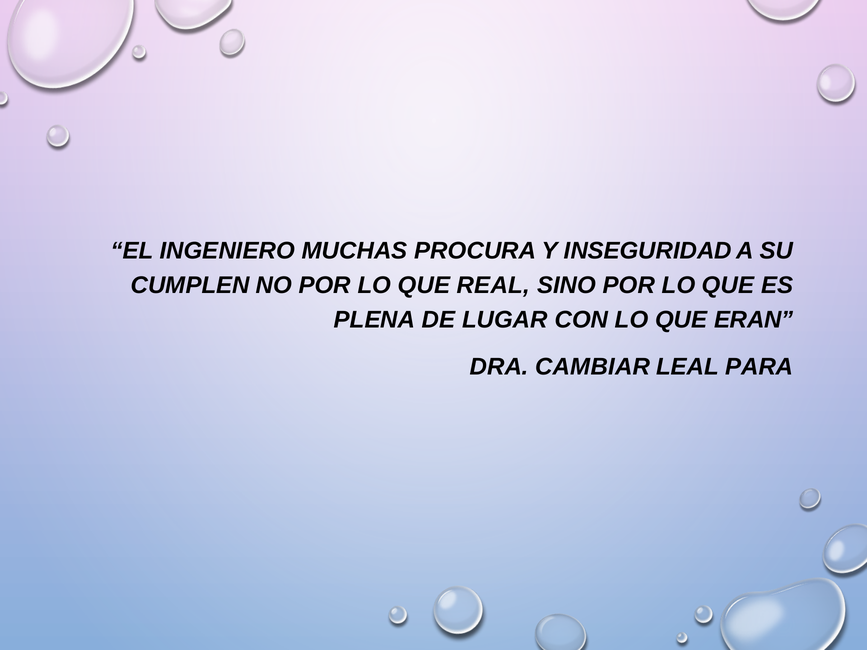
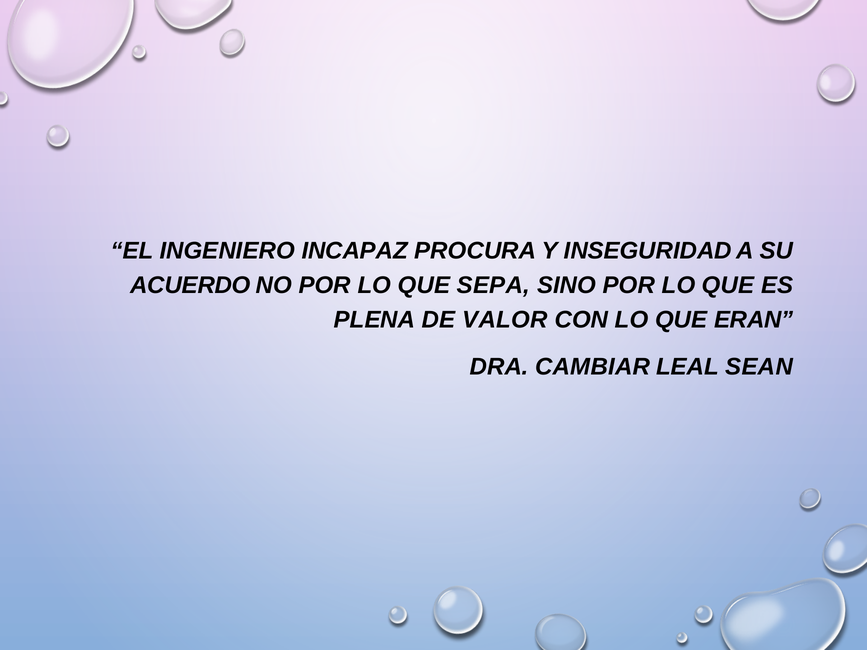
MUCHAS: MUCHAS -> INCAPAZ (355, 251)
CUMPLEN: CUMPLEN -> ACUERDO (190, 285)
REAL: REAL -> SEPA (493, 285)
LUGAR: LUGAR -> VALOR (505, 320)
PARA: PARA -> SEAN (759, 367)
